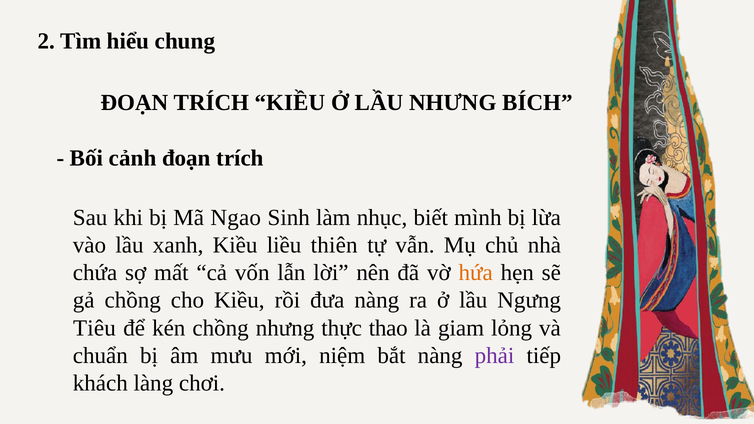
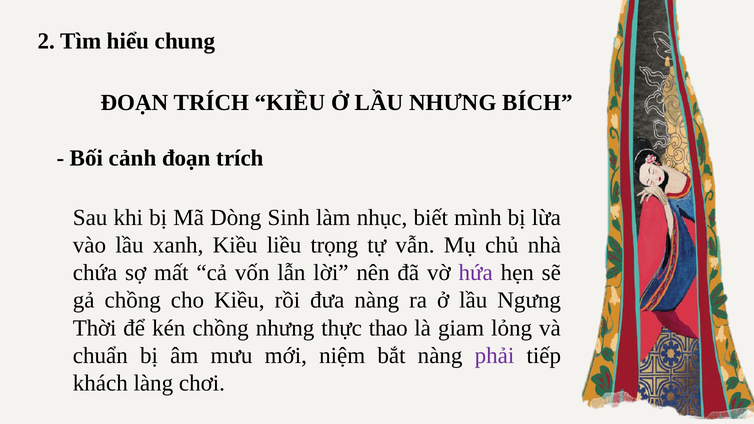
Ngao: Ngao -> Dòng (236, 217)
thiên: thiên -> trọng (334, 245)
hứa colour: orange -> purple (476, 273)
Tiêu: Tiêu -> Thời (95, 328)
